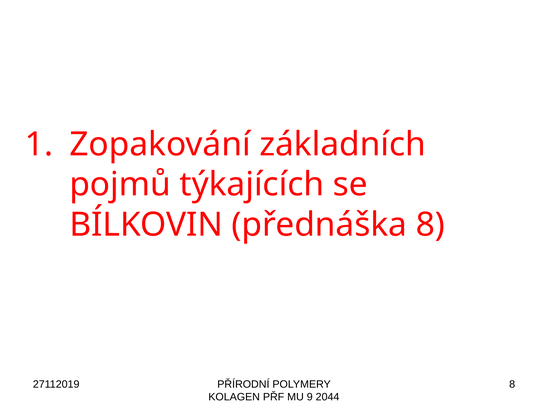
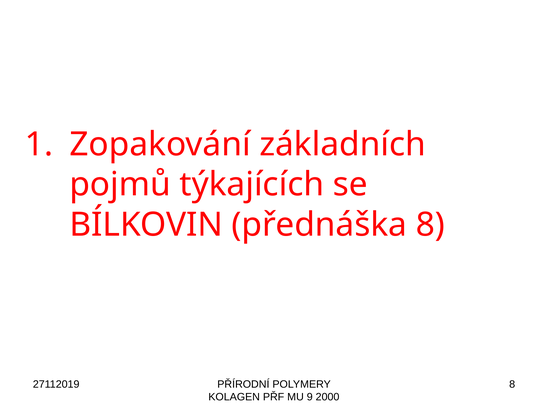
2044: 2044 -> 2000 (328, 397)
